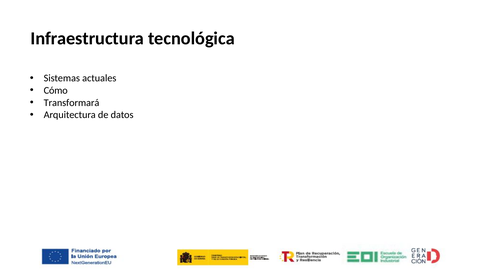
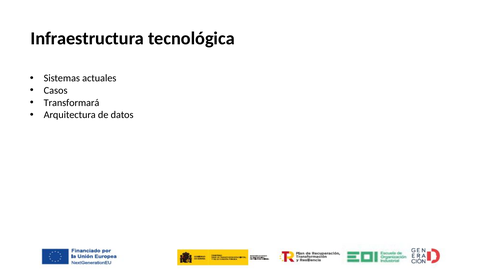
Cómo: Cómo -> Casos (56, 90)
